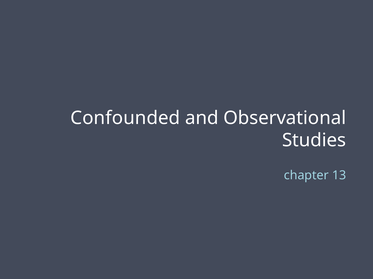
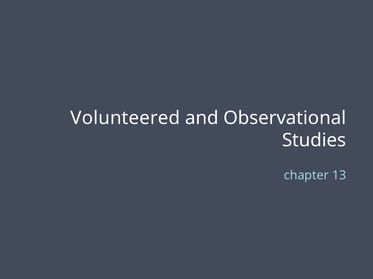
Confounded: Confounded -> Volunteered (125, 118)
